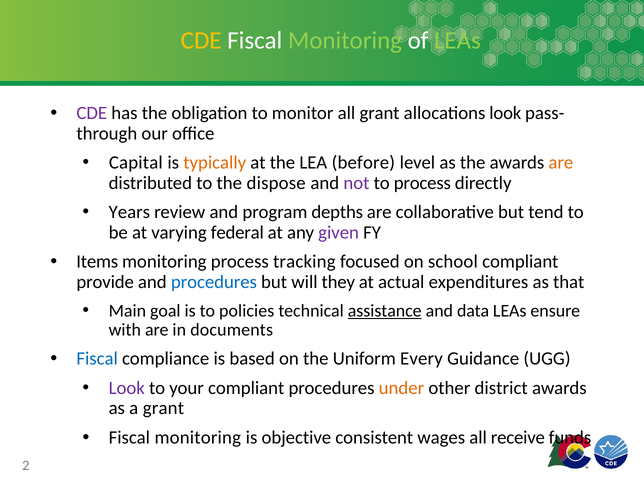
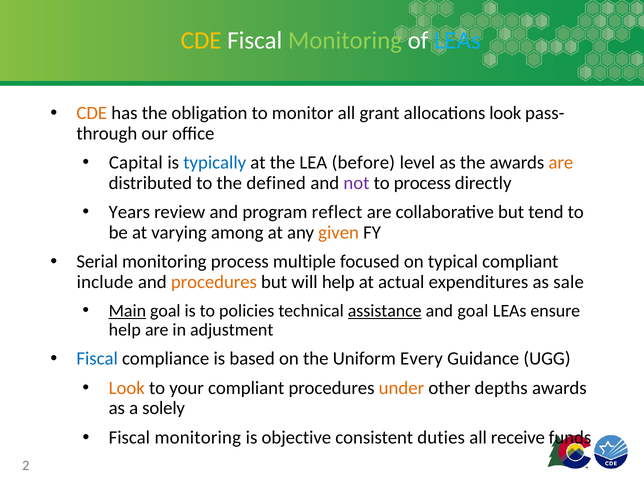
LEAs colour: light green -> light blue (457, 40)
CDE colour: purple -> orange (92, 113)
typically colour: orange -> blue (215, 163)
dispose: dispose -> defined (276, 183)
depths: depths -> reflect (337, 212)
federal: federal -> among (237, 232)
given colour: purple -> orange (339, 232)
Items: Items -> Serial (97, 262)
tracking: tracking -> multiple (304, 262)
school: school -> typical (453, 262)
provide: provide -> include (105, 282)
procedures colour: blue -> orange (214, 282)
will they: they -> help (338, 282)
that: that -> sale (569, 282)
Main underline: none -> present (127, 311)
and data: data -> goal (473, 311)
with: with -> help (125, 330)
documents: documents -> adjustment (232, 330)
Look colour: purple -> orange (127, 388)
district: district -> depths (501, 388)
a grant: grant -> solely (164, 408)
wages: wages -> duties (441, 437)
